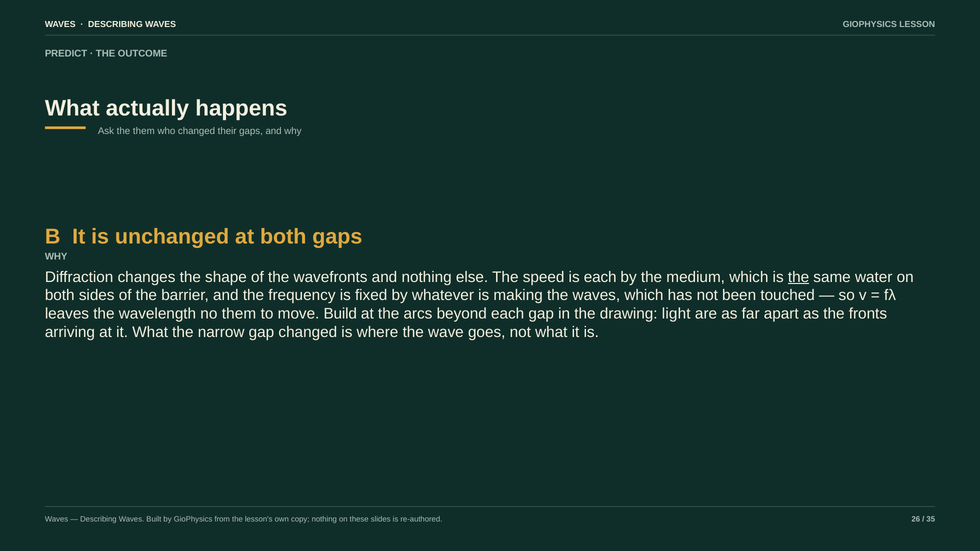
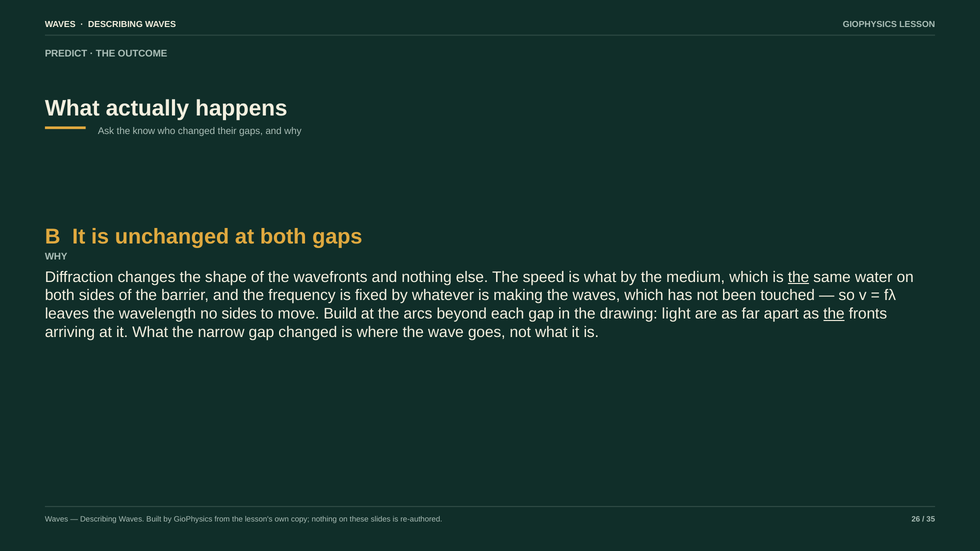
the them: them -> know (144, 131)
is each: each -> what (600, 277)
no them: them -> sides (239, 314)
the underline: none -> present (834, 314)
